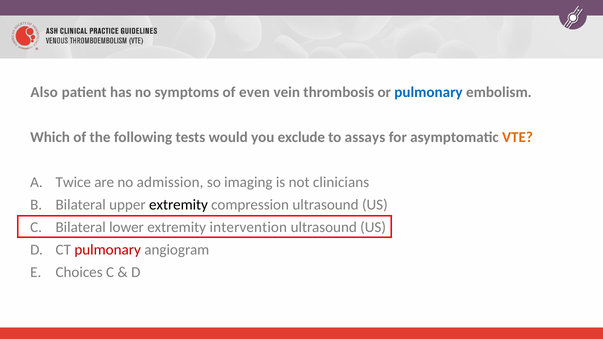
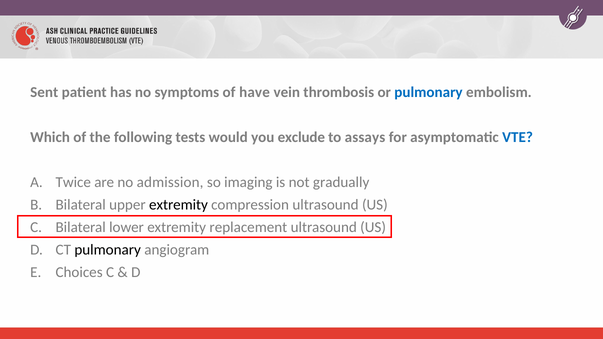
Also: Also -> Sent (44, 92)
even: even -> have (255, 92)
VTE colour: orange -> blue (518, 137)
clinicians: clinicians -> gradually (341, 182)
intervention: intervention -> replacement (248, 228)
pulmonary colour: red -> black (108, 250)
